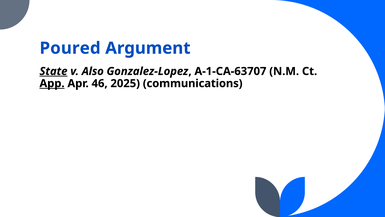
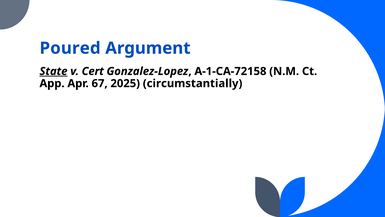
Also: Also -> Cert (93, 71)
A-1-CA-63707: A-1-CA-63707 -> A-1-CA-72158 (230, 71)
App underline: present -> none (52, 83)
46: 46 -> 67 (100, 83)
communications: communications -> circumstantially (193, 83)
